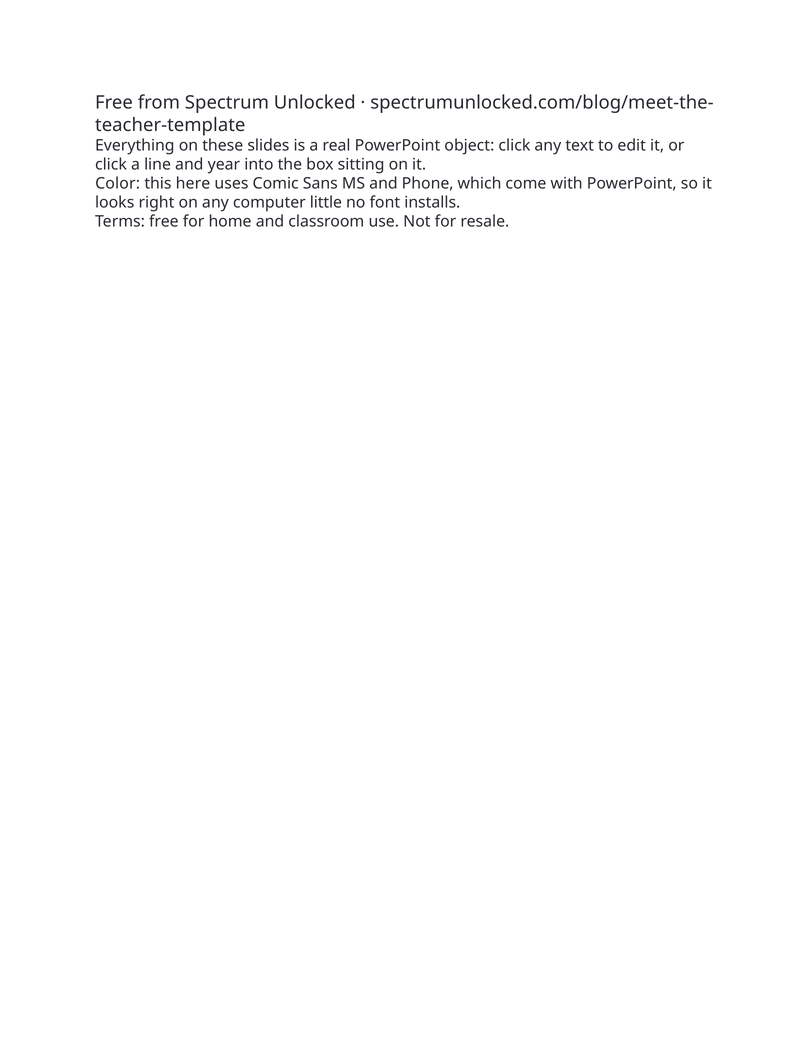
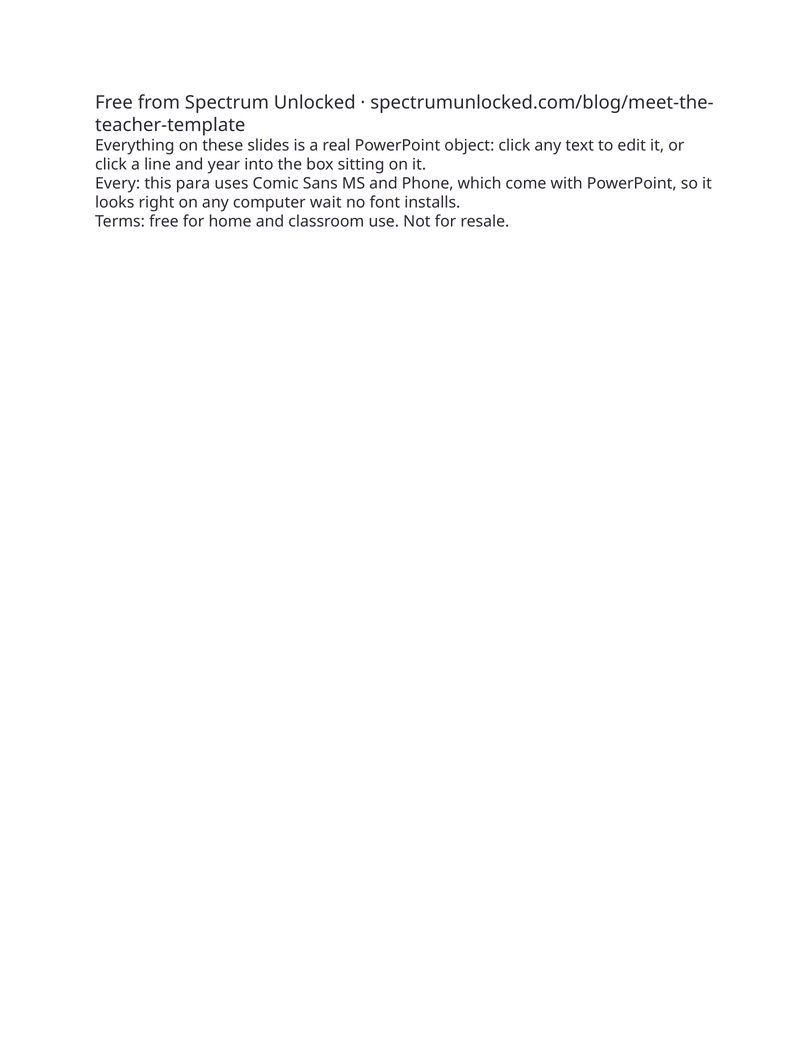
Color: Color -> Every (118, 184)
here: here -> para (193, 184)
little: little -> wait (326, 203)
